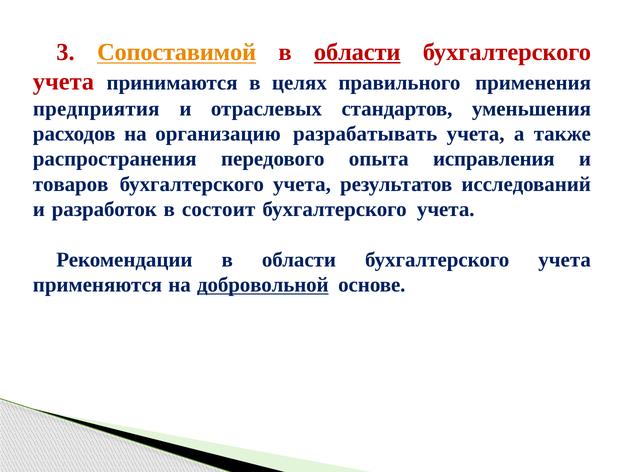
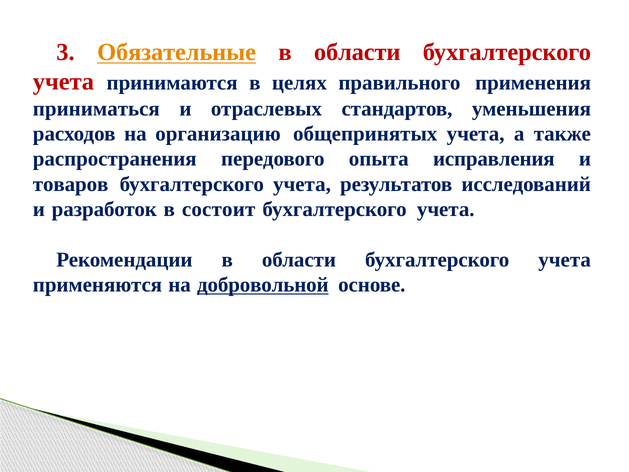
Сопоставимой: Сопоставимой -> Обязательные (177, 52)
области underline: present -> none (357, 52)
предприятия: предприятия -> приниматься (96, 109)
разрабатывать: разрабатывать -> общепринятых (365, 134)
